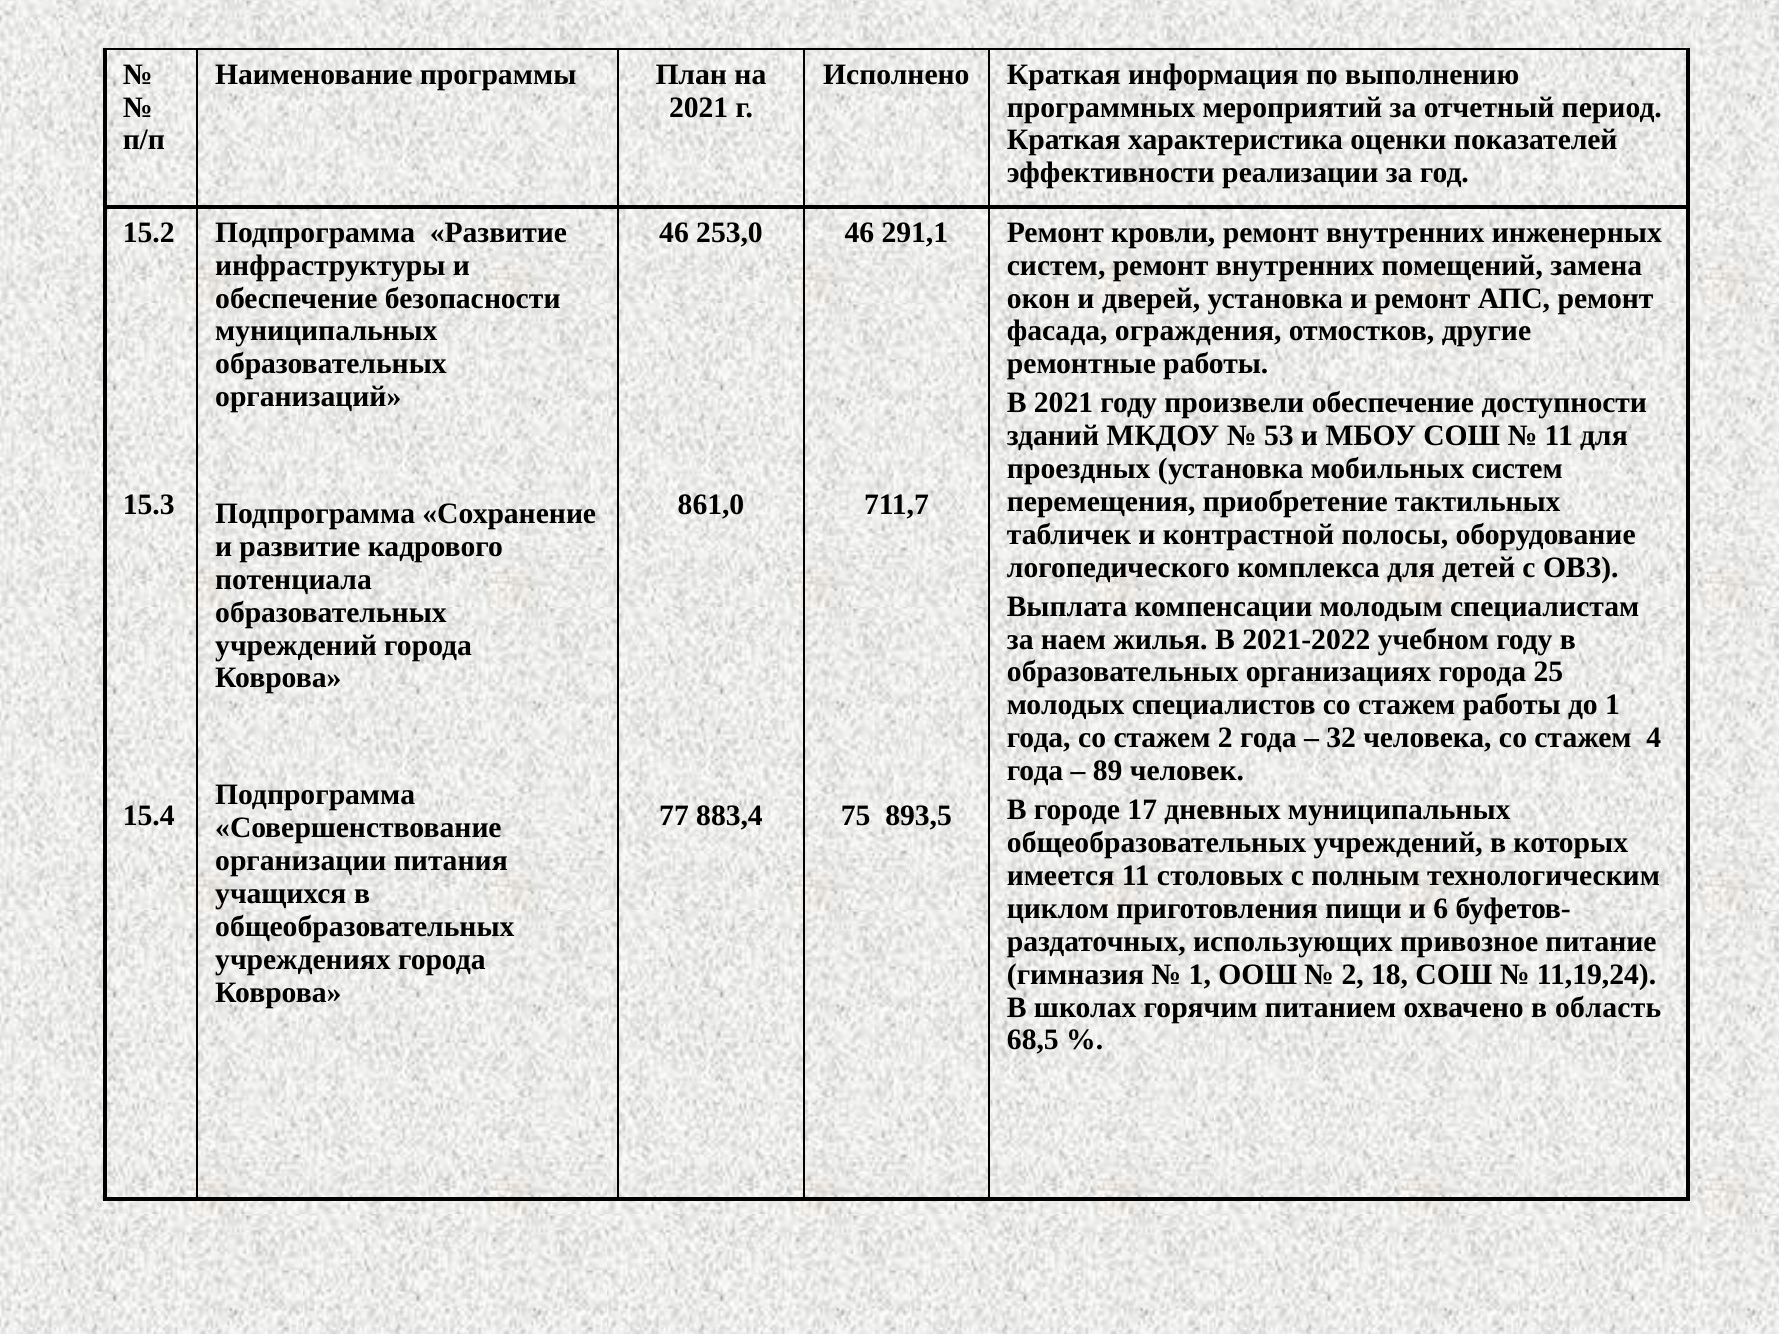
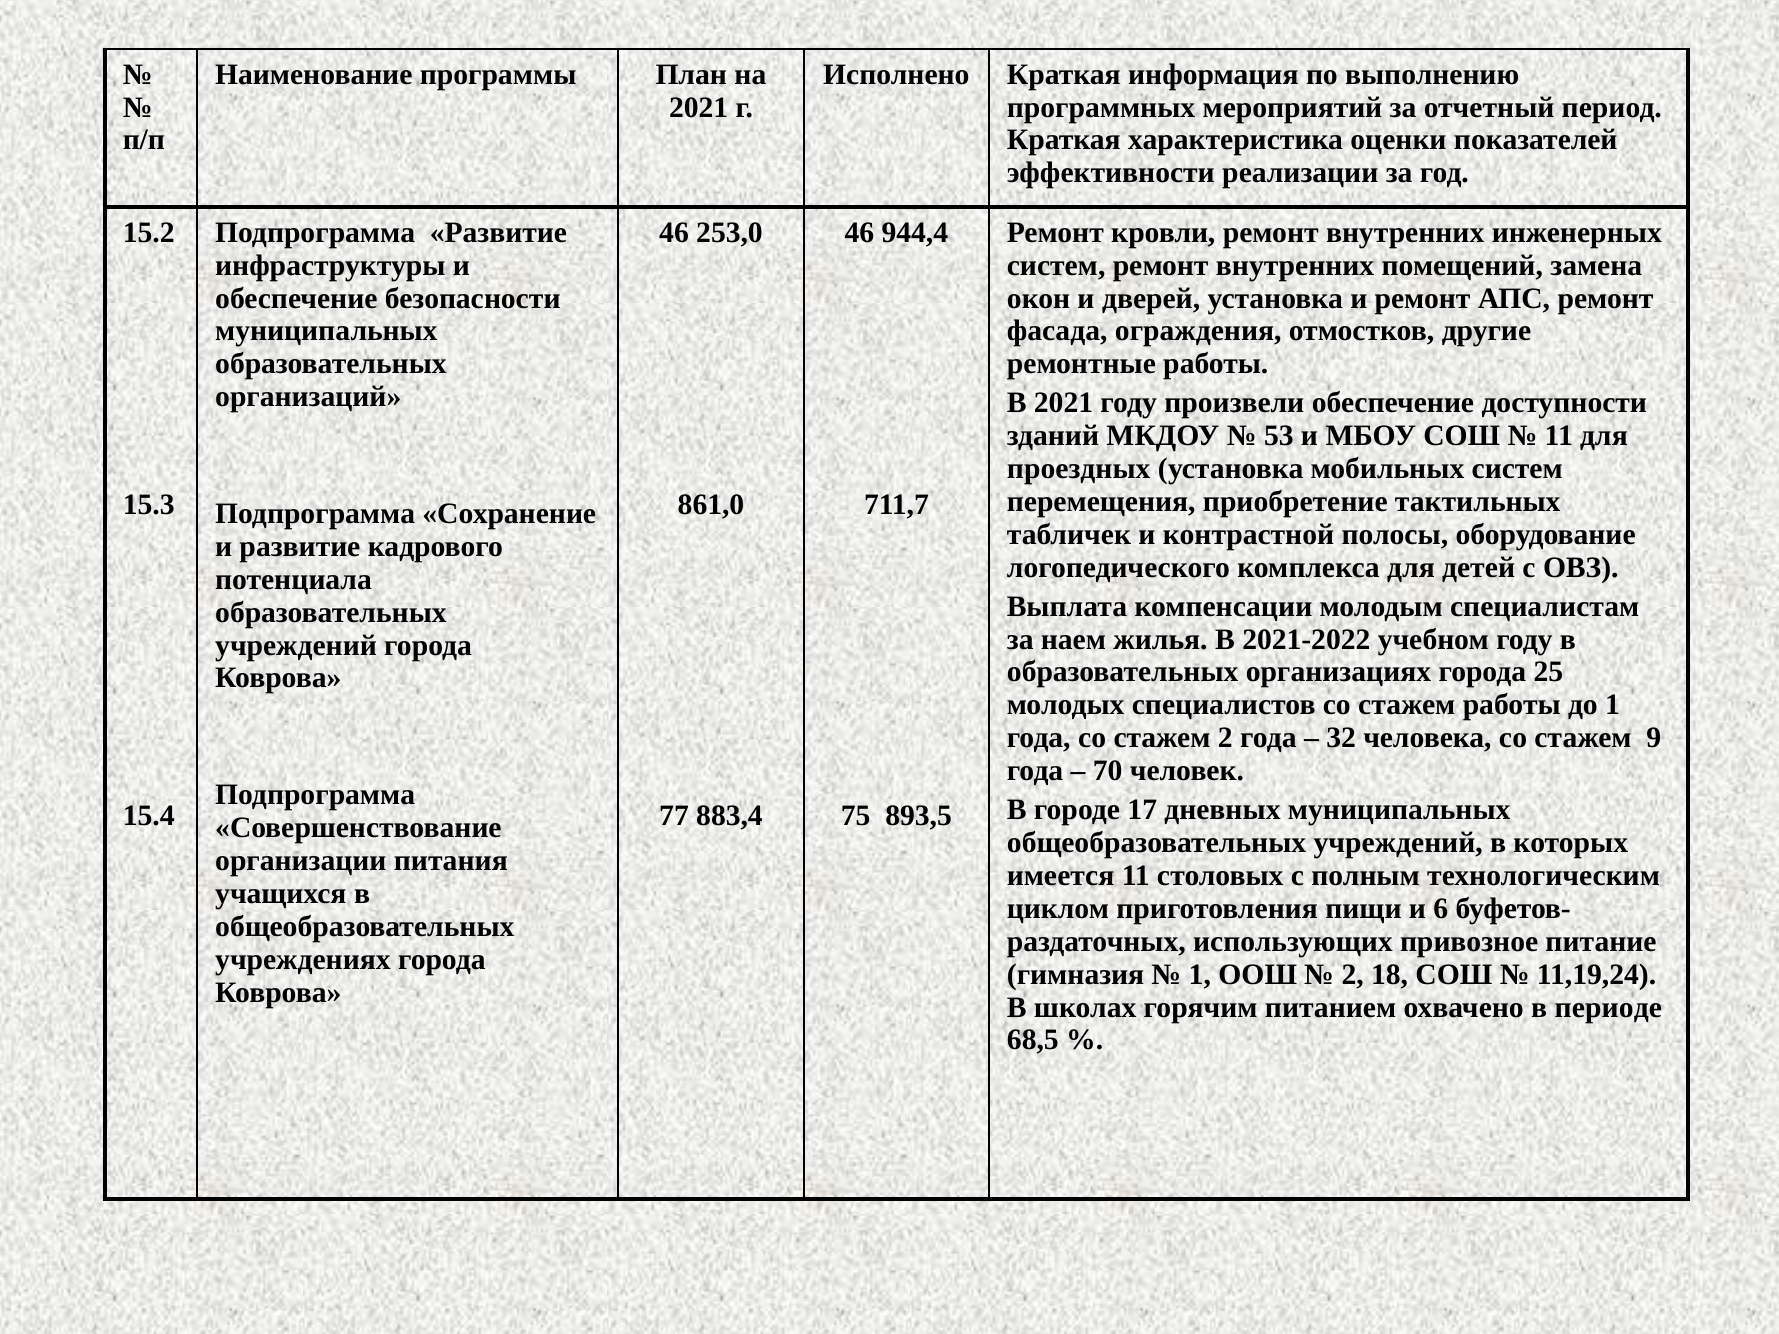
291,1: 291,1 -> 944,4 (915, 232)
4: 4 -> 9 (1654, 738)
89: 89 -> 70 (1108, 771)
область: область -> периоде (1608, 1007)
